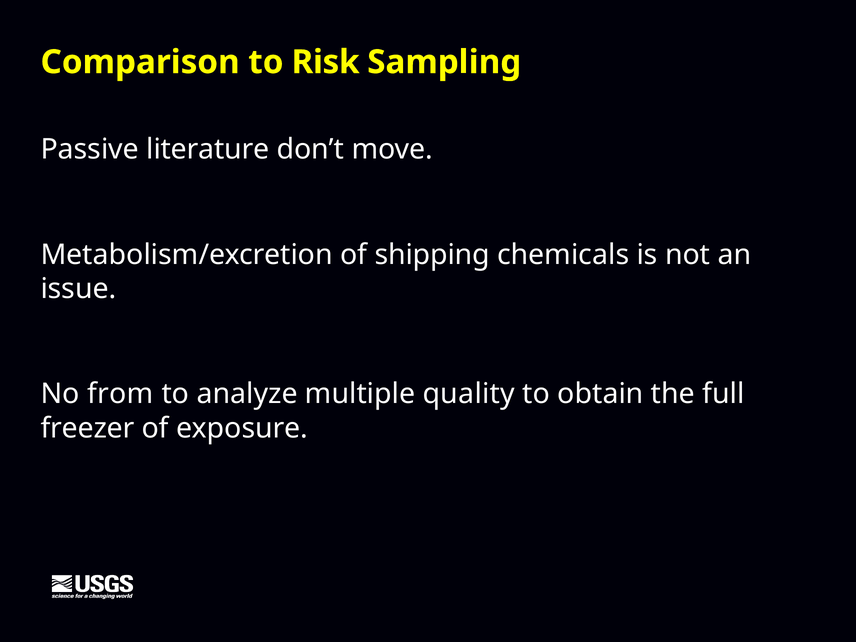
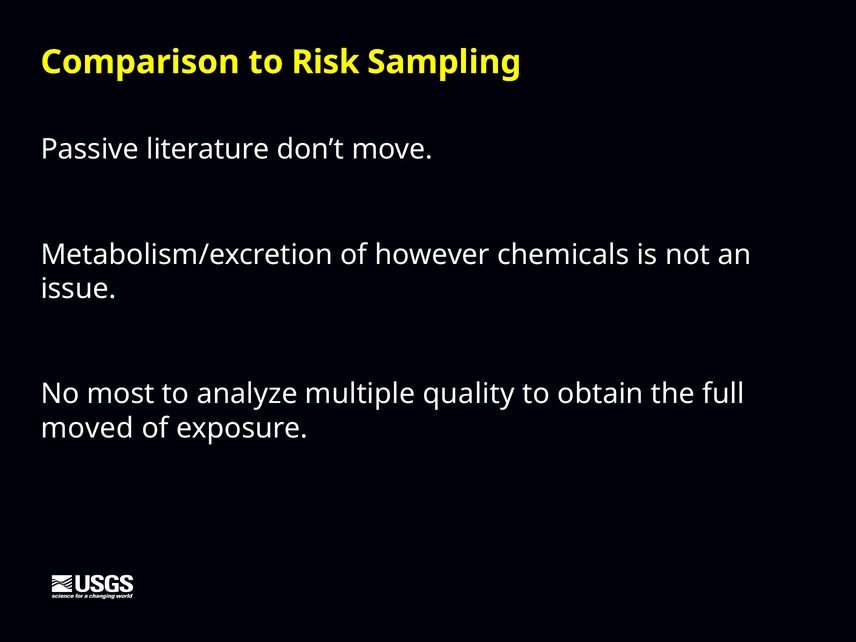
shipping: shipping -> however (432, 255)
from: from -> most (121, 394)
freezer: freezer -> moved (87, 428)
